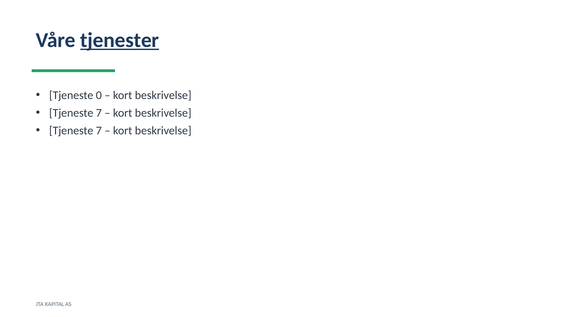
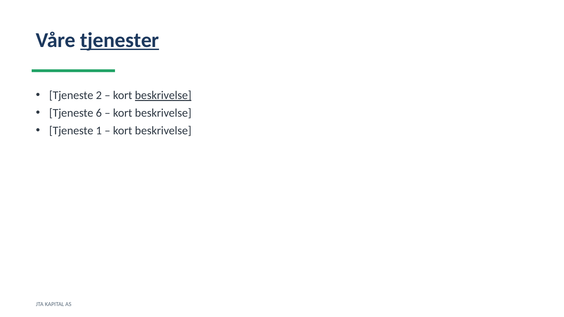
0: 0 -> 2 (99, 96)
beskrivelse underline: none -> present (163, 96)
7: 7 -> 6 (99, 113)
7: 7 -> 1 (99, 131)
